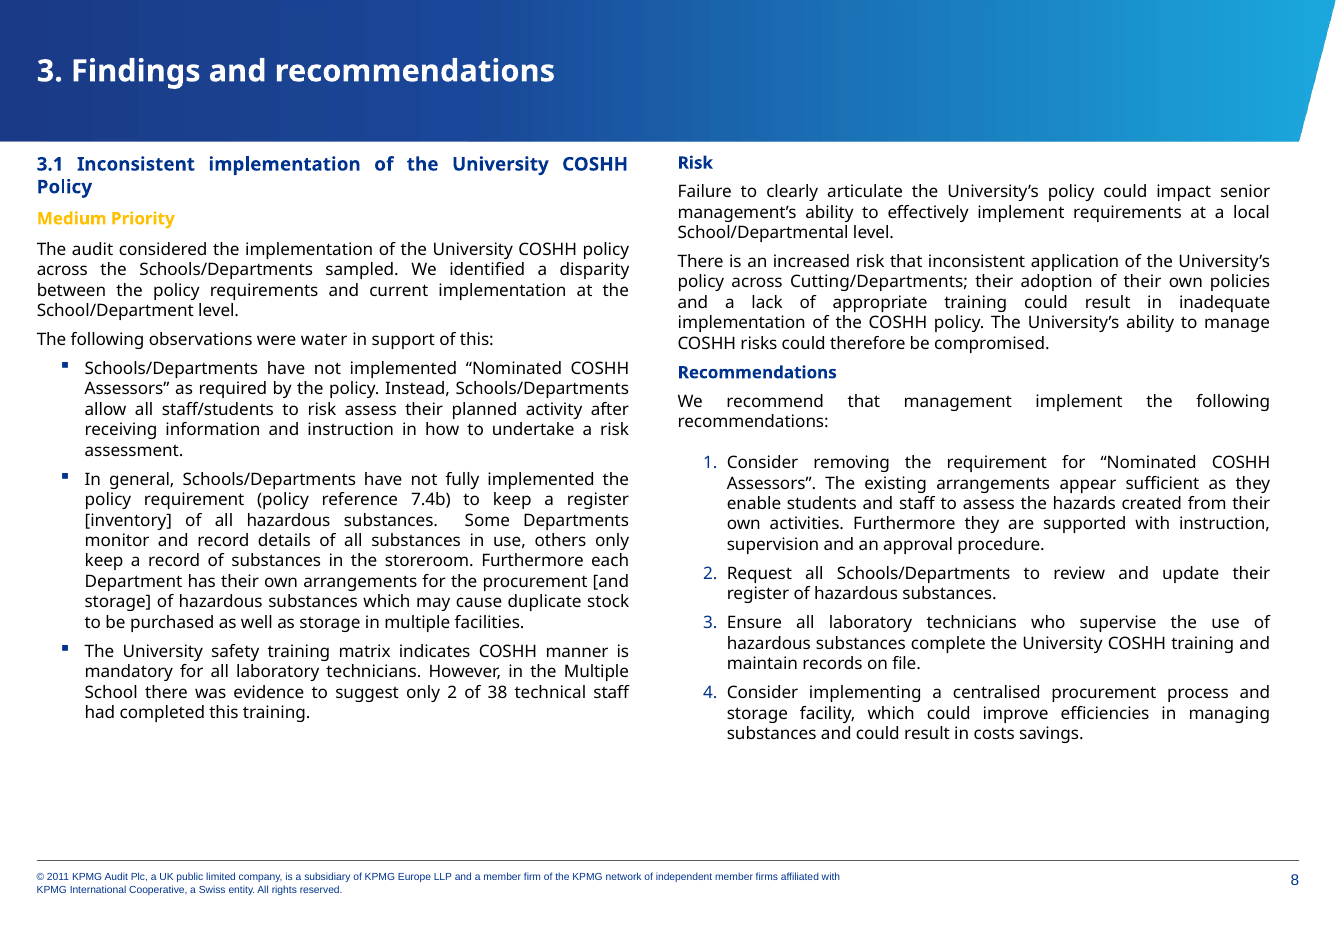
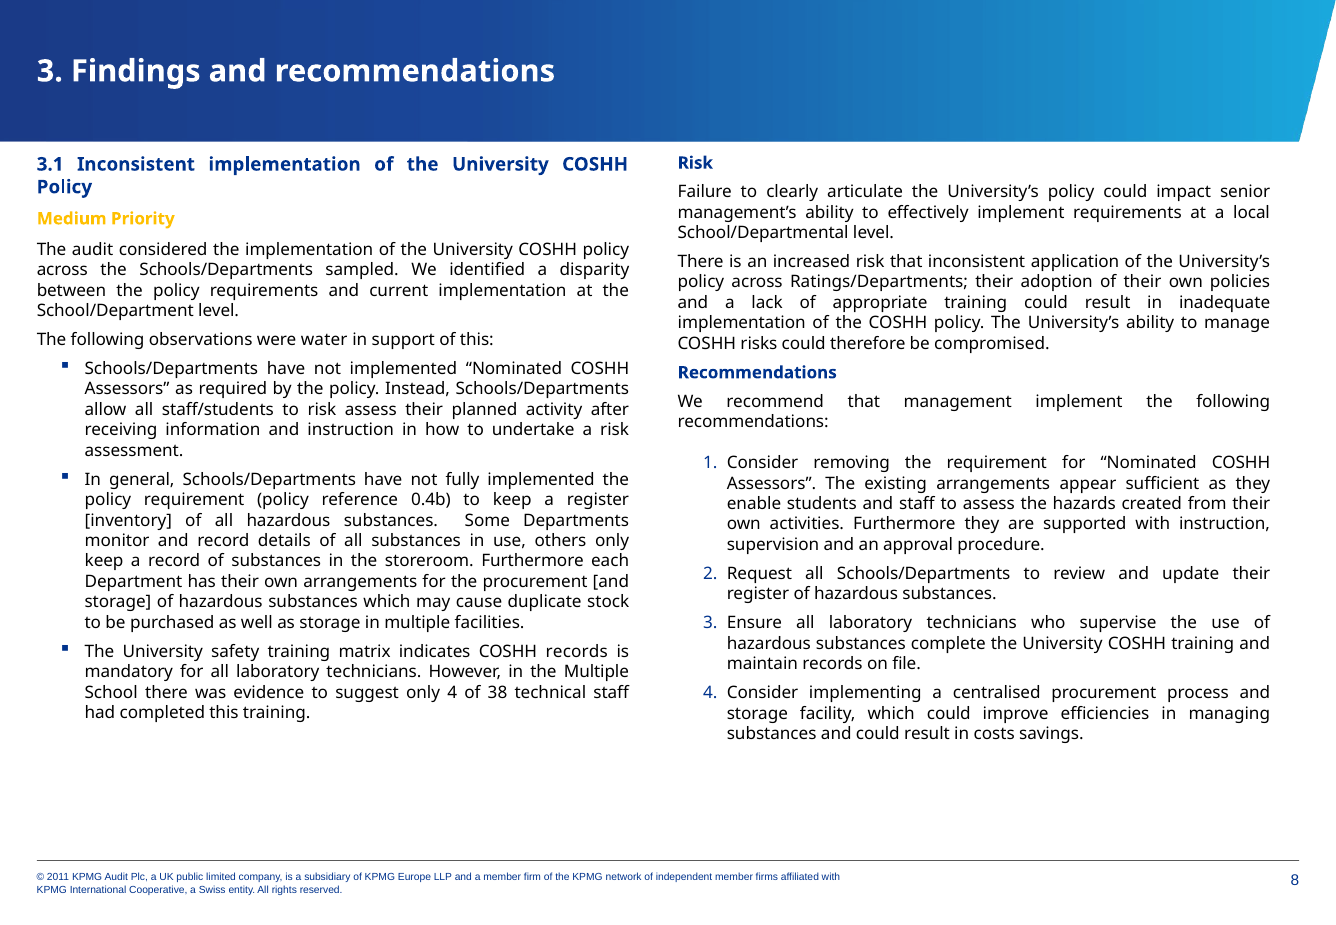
Cutting/Departments: Cutting/Departments -> Ratings/Departments (879, 282)
7.4b: 7.4b -> 0.4b (431, 500)
COSHH manner: manner -> records (577, 652)
only 2: 2 -> 4 (452, 692)
